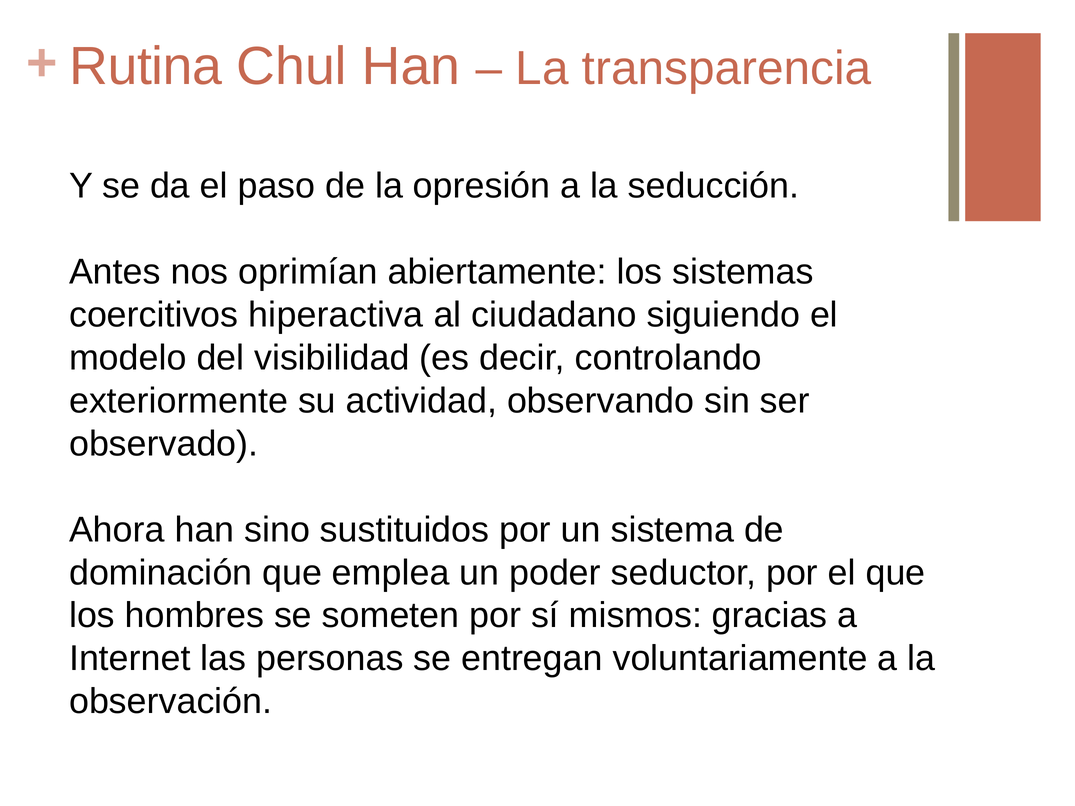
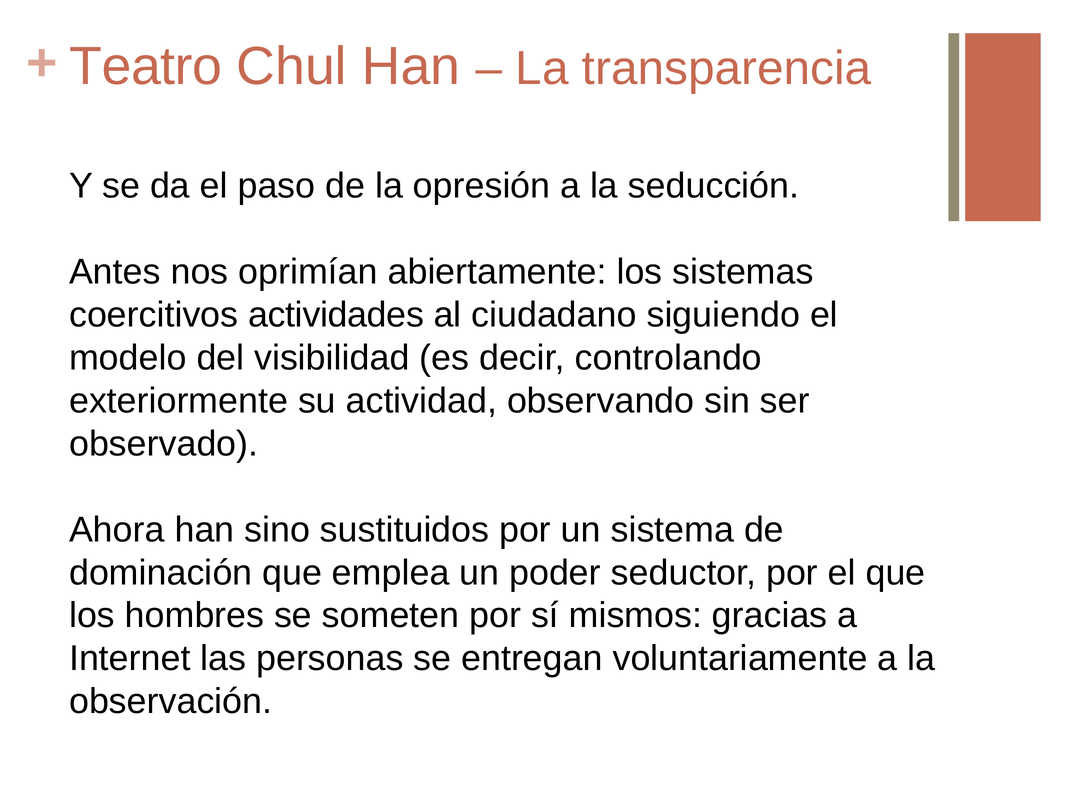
Rutina: Rutina -> Teatro (146, 67)
hiperactiva: hiperactiva -> actividades (336, 315)
